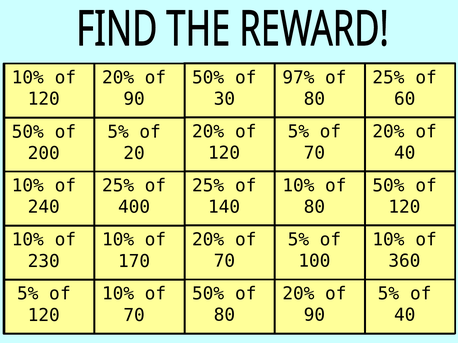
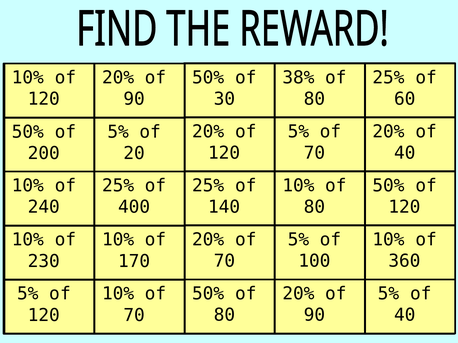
97%: 97% -> 38% (298, 78)
